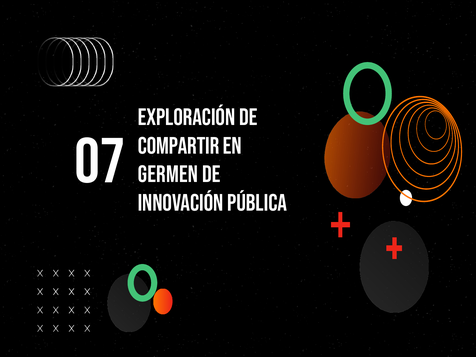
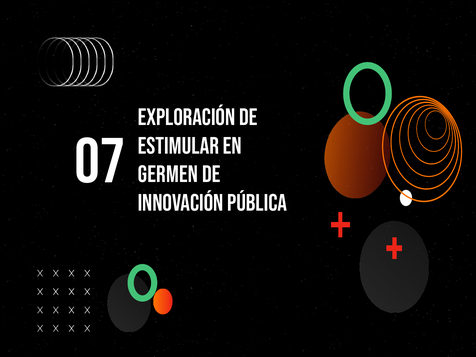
Compartir: Compartir -> Estimular (178, 146)
